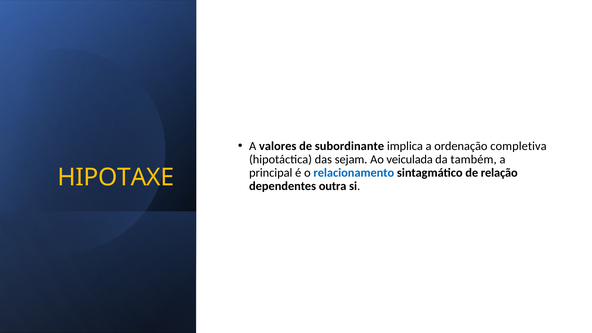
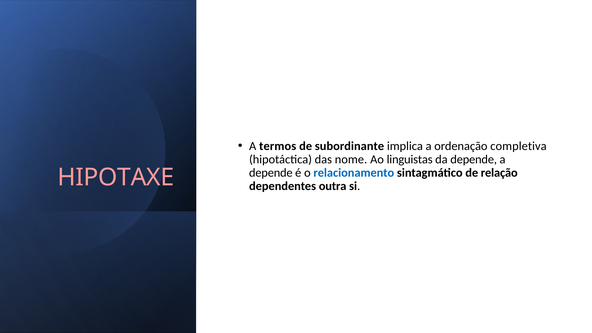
valores: valores -> termos (278, 146)
sejam: sejam -> nome (351, 159)
veiculada: veiculada -> linguistas (410, 159)
da também: também -> depende (474, 159)
principal: principal -> depende (271, 173)
HIPOTAXE colour: yellow -> pink (116, 177)
